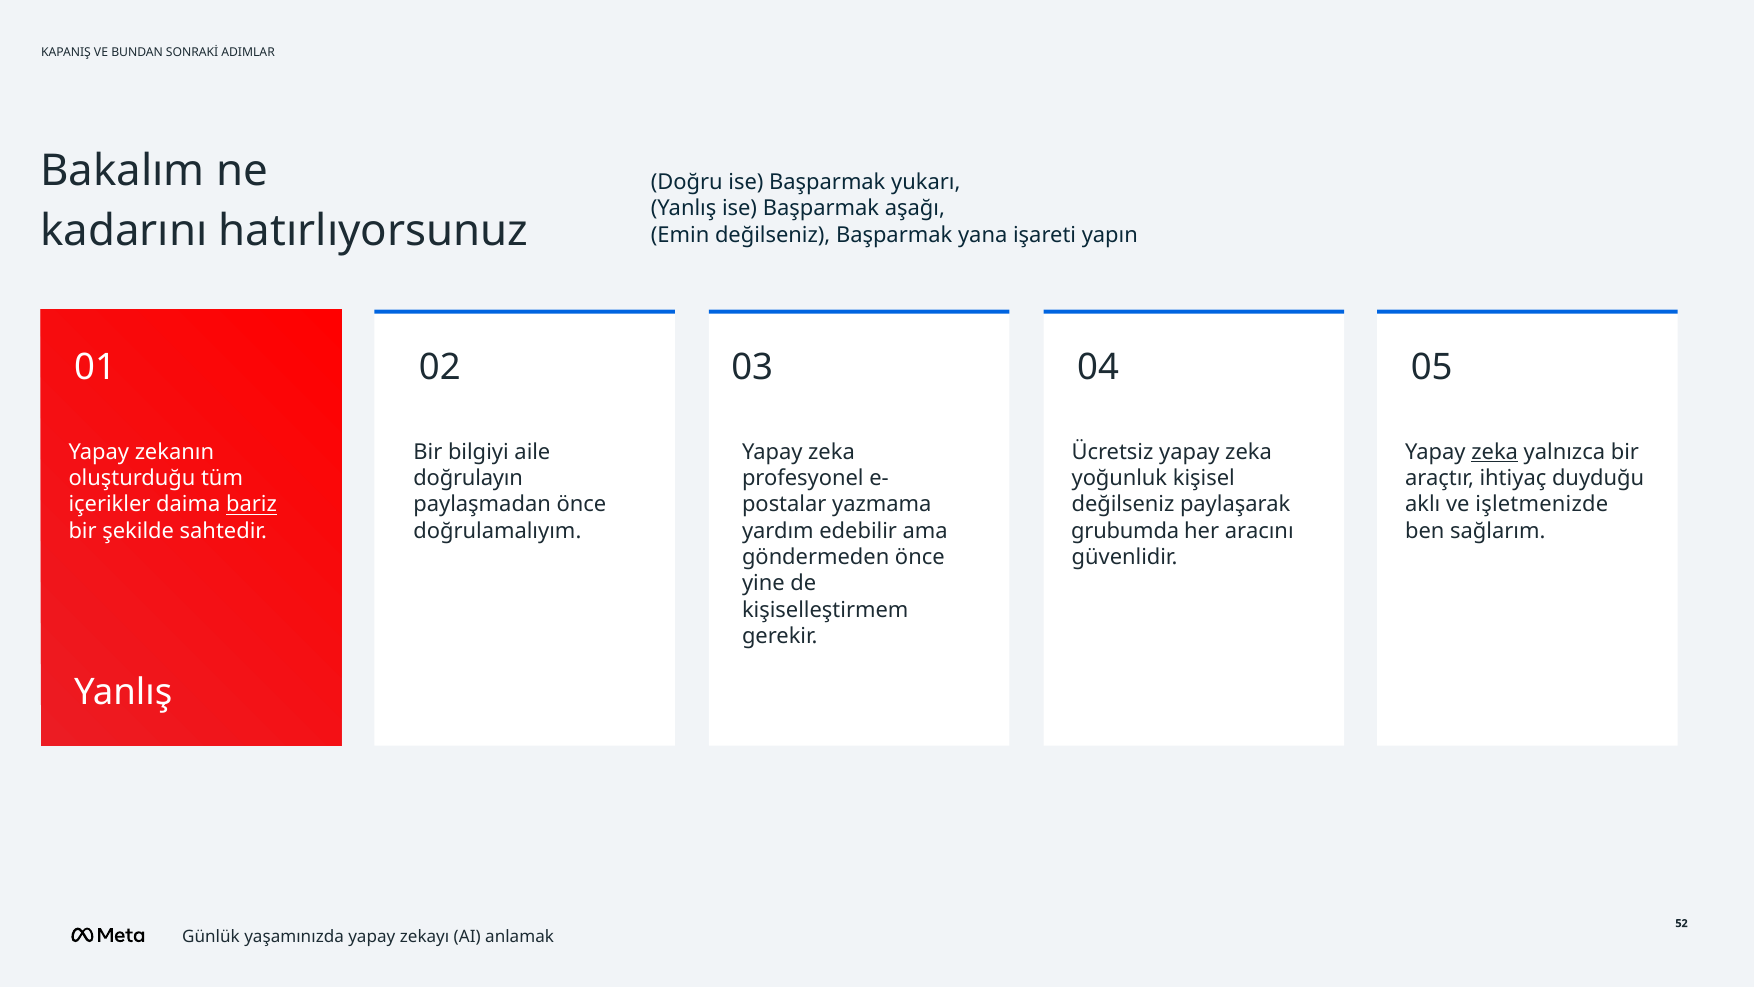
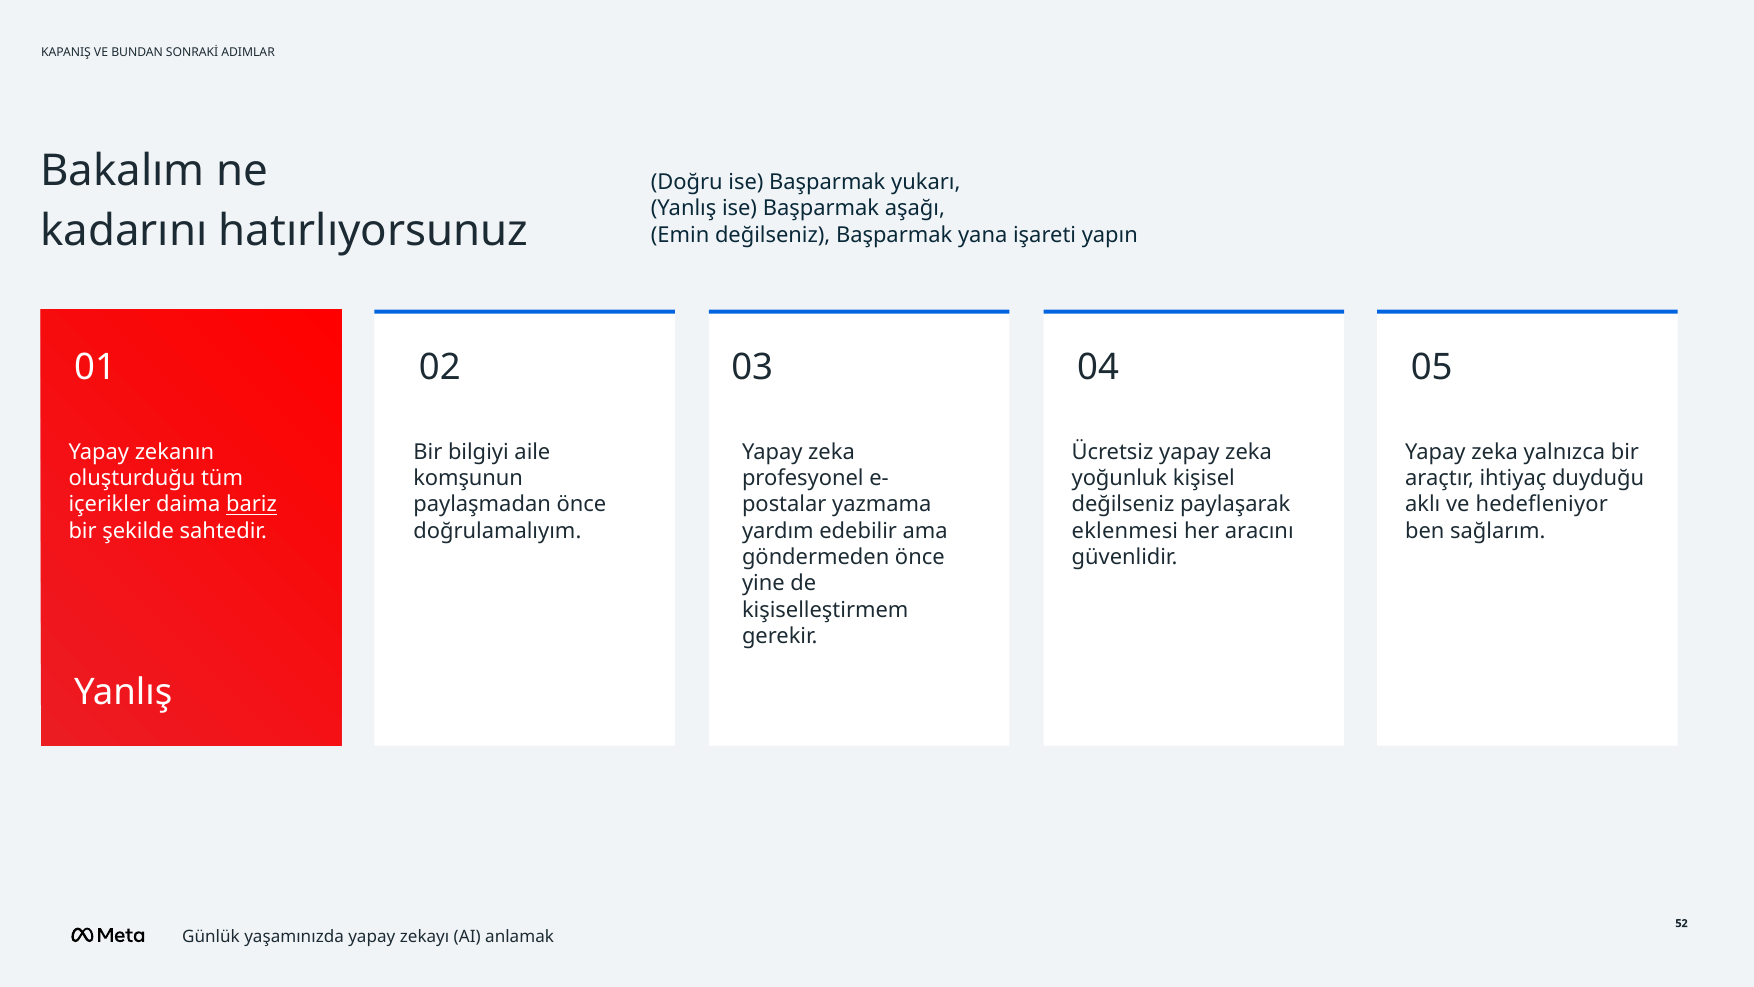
zeka underline: present -> none (1495, 452)
doğrulayın: doğrulayın -> komşunun (468, 478)
işletmenizde: işletmenizde -> hedefleniyor (1542, 505)
grubumda: grubumda -> eklenmesi (1125, 531)
